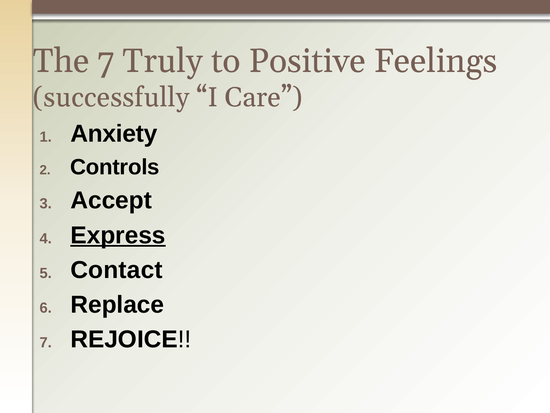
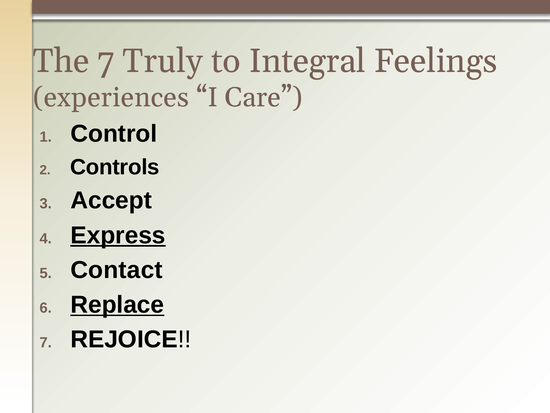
Positive: Positive -> Integral (307, 61)
successfully: successfully -> experiences (111, 97)
Anxiety: Anxiety -> Control (114, 134)
Replace underline: none -> present (117, 304)
